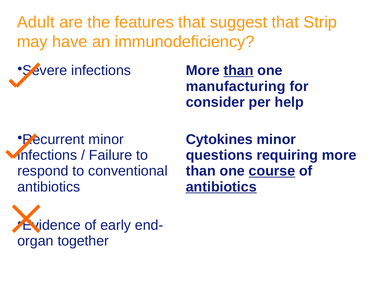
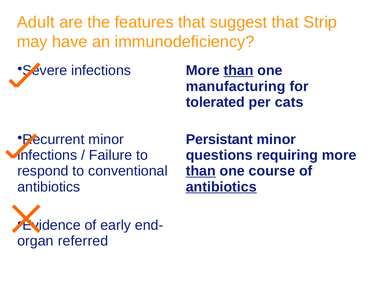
consider: consider -> tolerated (215, 102)
help: help -> cats (289, 102)
Cytokines: Cytokines -> Persistant (219, 139)
than underline: none -> present (201, 171)
course underline: present -> none (272, 171)
together: together -> referred (83, 241)
